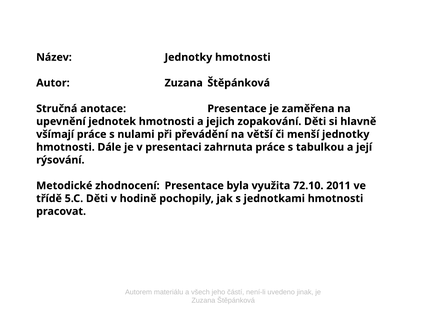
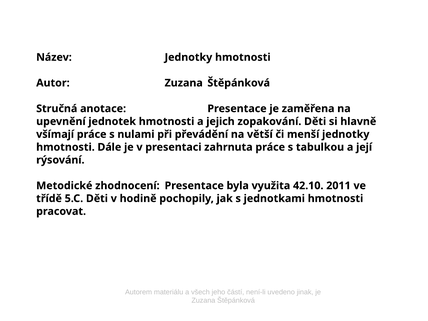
72.10: 72.10 -> 42.10 (308, 186)
